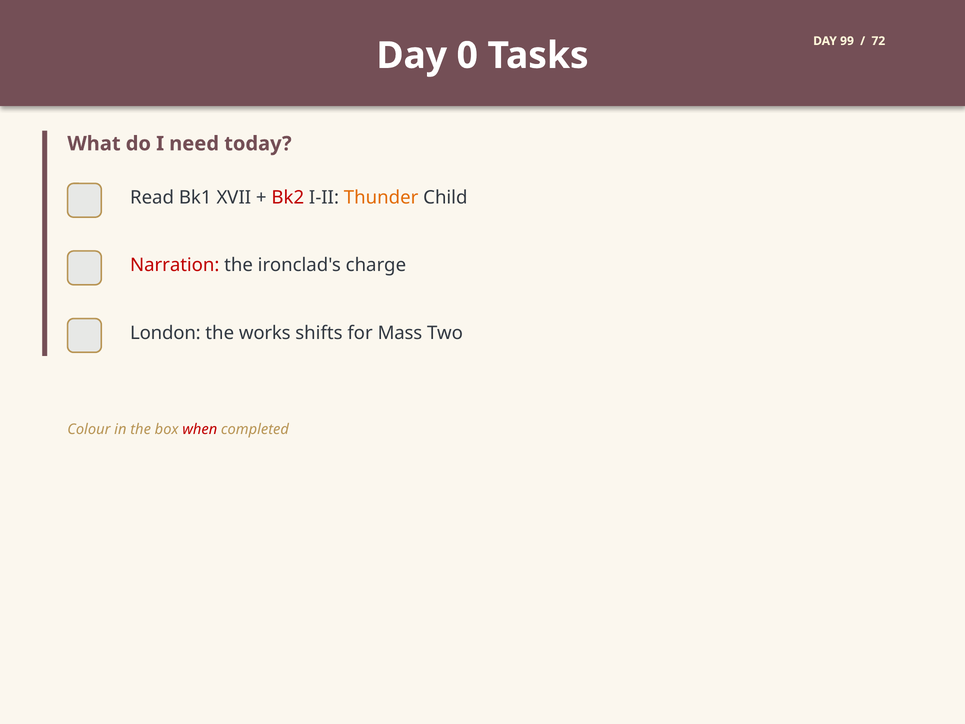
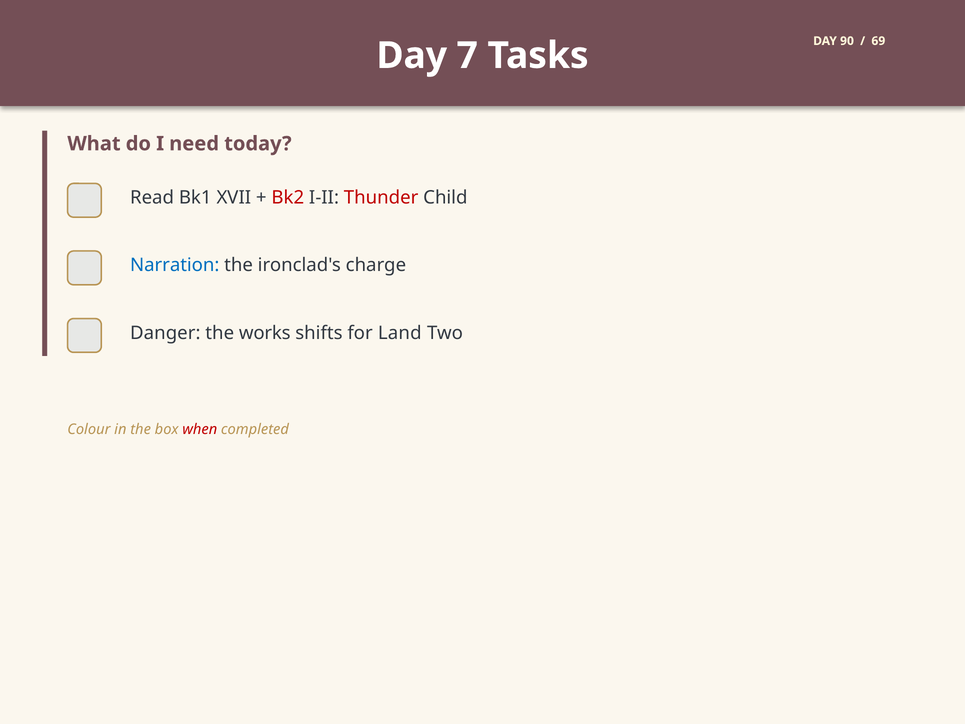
99: 99 -> 90 (847, 41)
72: 72 -> 69 (878, 41)
0: 0 -> 7 (467, 56)
Thunder colour: orange -> red (381, 198)
Narration colour: red -> blue (175, 265)
London: London -> Danger (165, 333)
Mass: Mass -> Land (400, 333)
